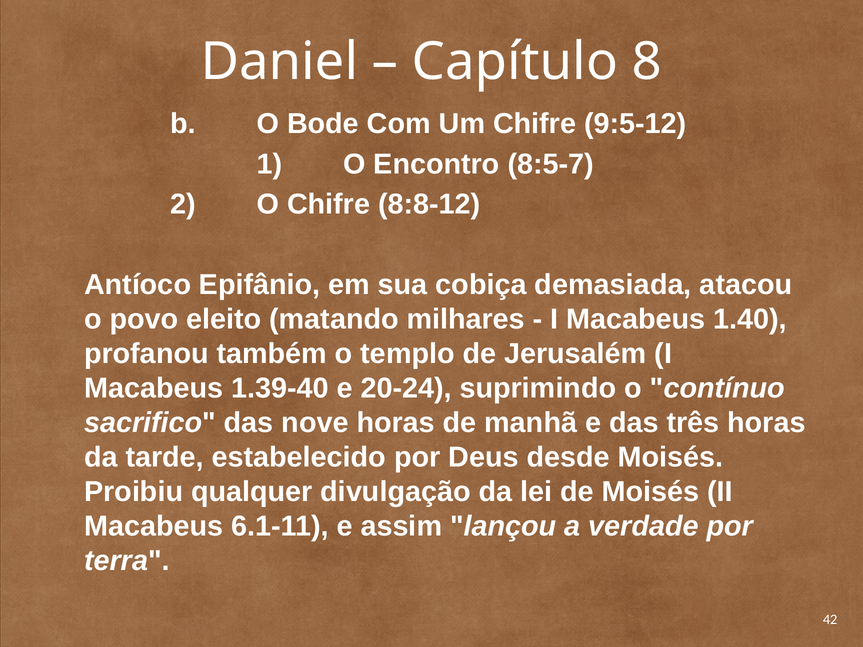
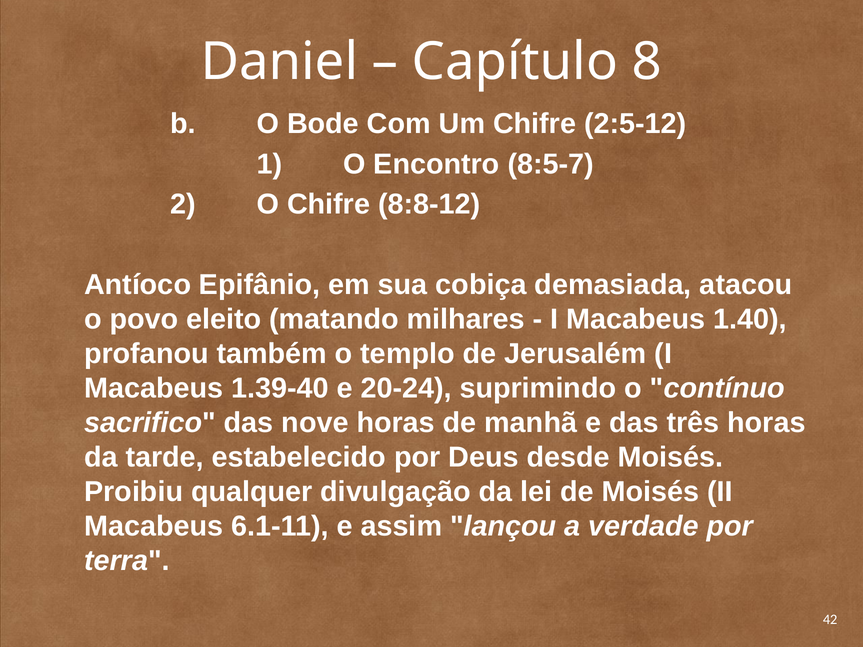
9:5-12: 9:5-12 -> 2:5-12 (635, 124)
